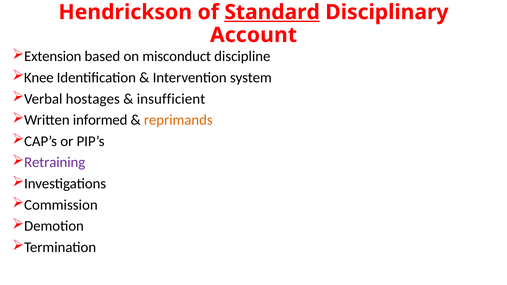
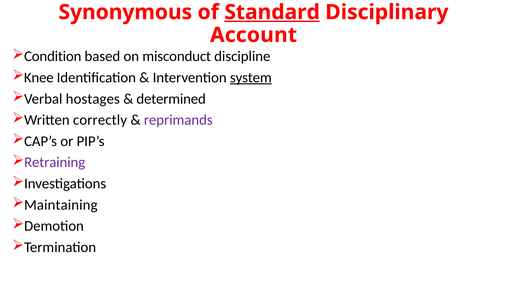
Hendrickson: Hendrickson -> Synonymous (125, 12)
Extension: Extension -> Condition (53, 56)
system underline: none -> present (251, 78)
insufficient: insufficient -> determined (171, 99)
informed: informed -> correctly (100, 120)
reprimands colour: orange -> purple (178, 120)
Commission: Commission -> Maintaining (61, 205)
